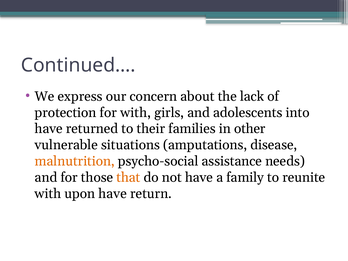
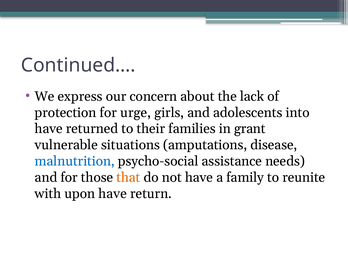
for with: with -> urge (136, 113)
other: other -> grant (250, 129)
malnutrition colour: orange -> blue (75, 161)
